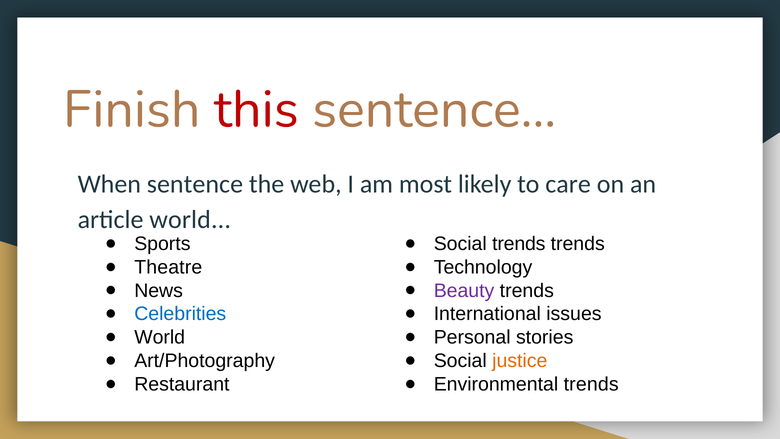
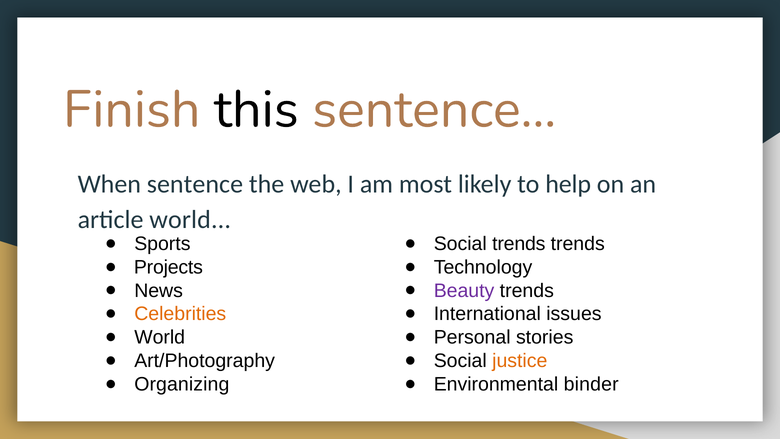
this colour: red -> black (256, 109)
care: care -> help (568, 184)
Theatre: Theatre -> Projects (168, 267)
Celebrities colour: blue -> orange (180, 314)
Restaurant: Restaurant -> Organizing (182, 384)
Environmental trends: trends -> binder (591, 384)
